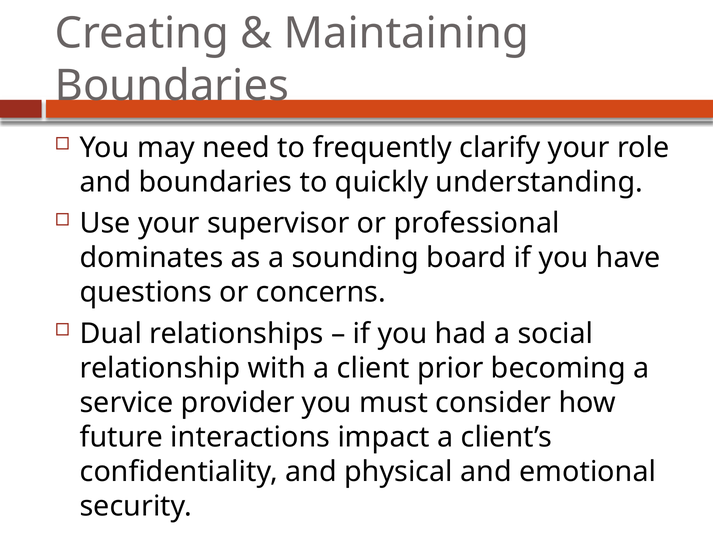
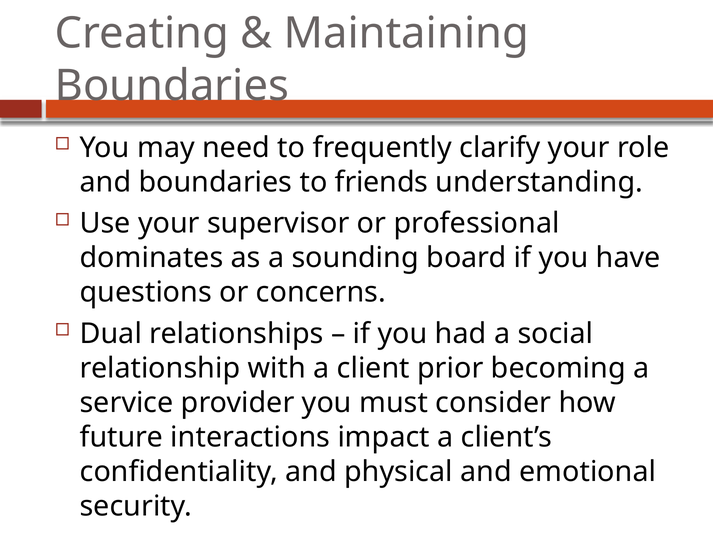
quickly: quickly -> friends (382, 182)
